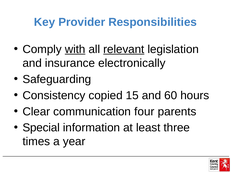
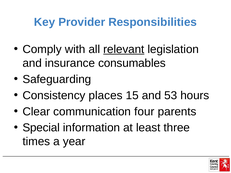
with underline: present -> none (75, 49)
electronically: electronically -> consumables (132, 63)
copied: copied -> places (106, 96)
60: 60 -> 53 (171, 96)
